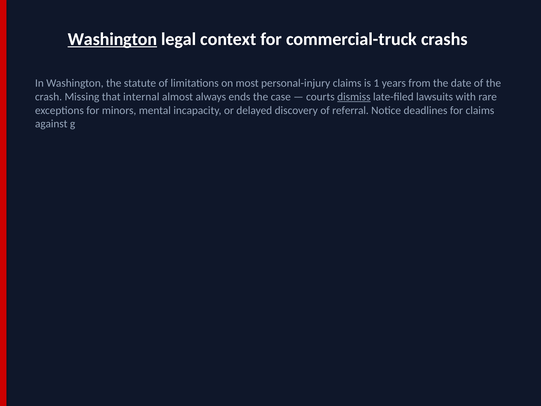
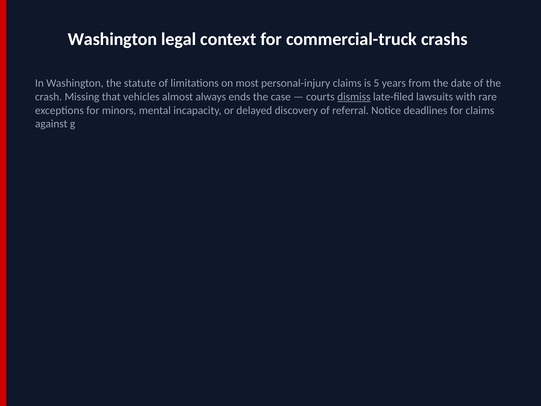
Washington underline: present -> none (112, 39)
1: 1 -> 5 (376, 83)
internal: internal -> vehicles (141, 97)
